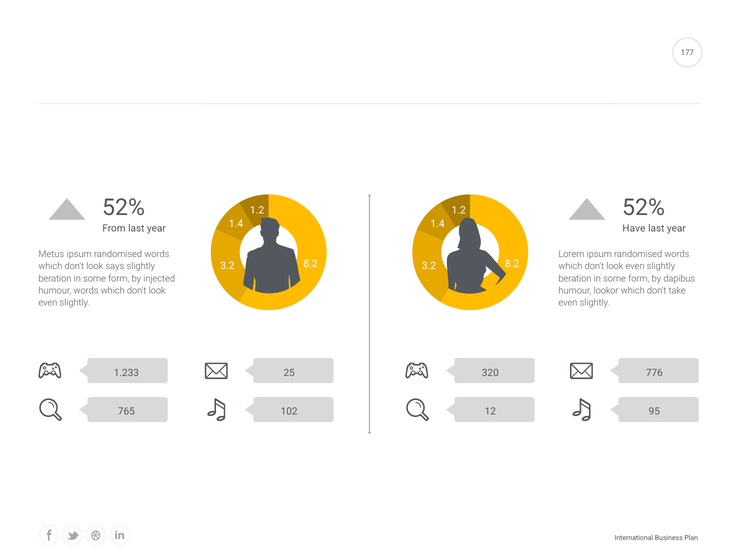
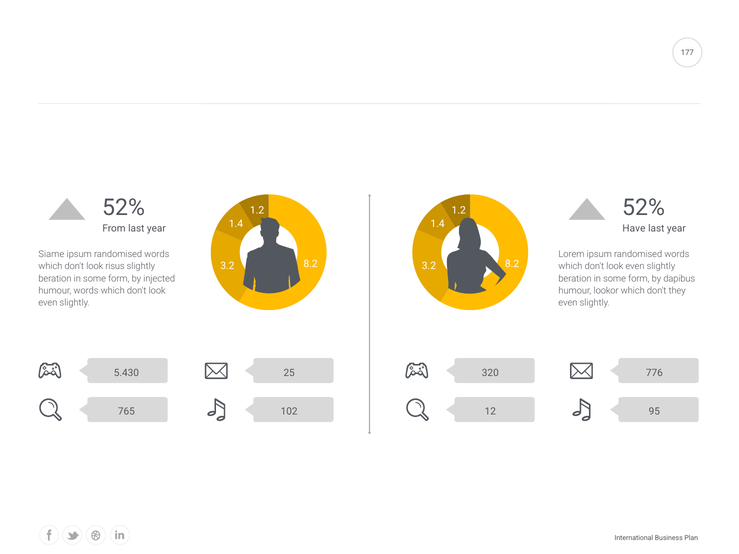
Metus: Metus -> Siame (51, 254)
says: says -> risus (115, 266)
take: take -> they (677, 291)
1.233: 1.233 -> 5.430 (126, 373)
